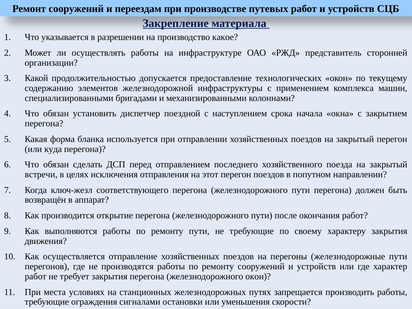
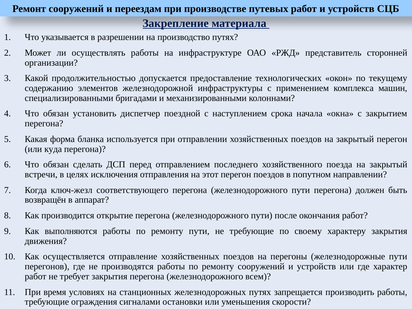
производство какое: какое -> путях (225, 37)
железнодорожного окон: окон -> всем (258, 276)
места: места -> время (55, 292)
